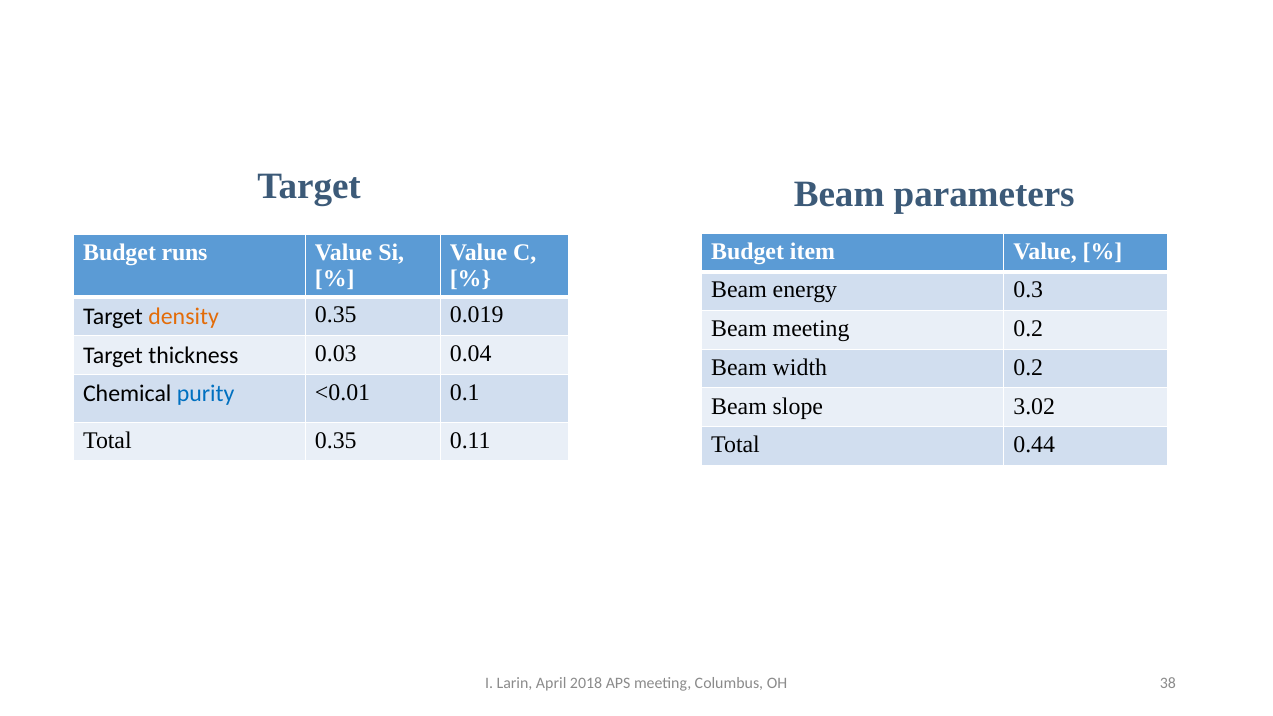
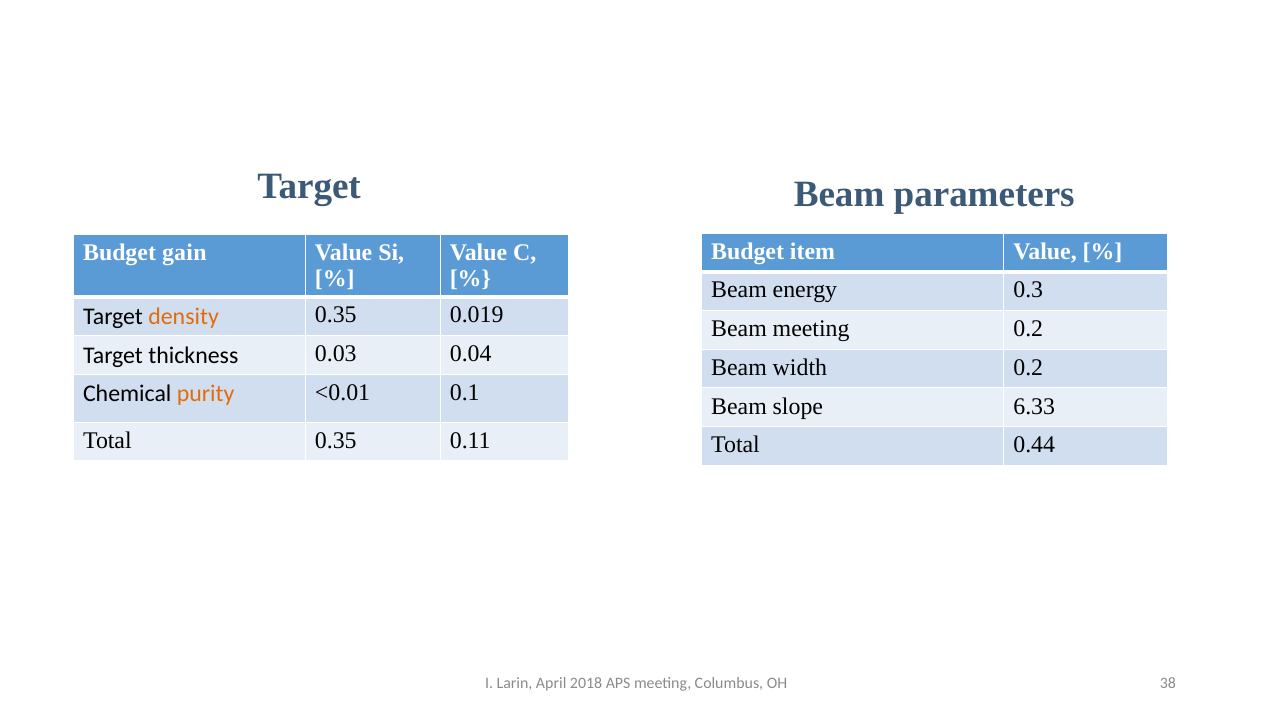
runs: runs -> gain (184, 253)
purity colour: blue -> orange (206, 394)
3.02: 3.02 -> 6.33 (1034, 406)
